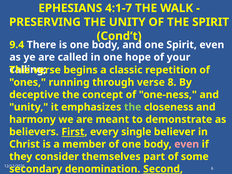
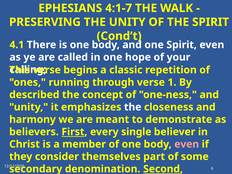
9.4: 9.4 -> 4.1 (17, 45)
8: 8 -> 1 (172, 82)
deceptive: deceptive -> described (34, 95)
the colour: light green -> white (133, 107)
